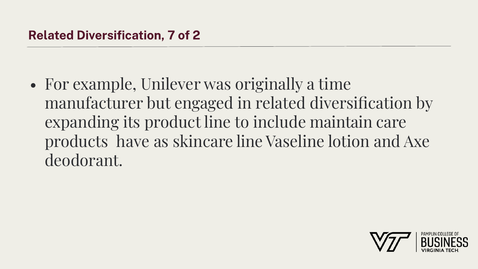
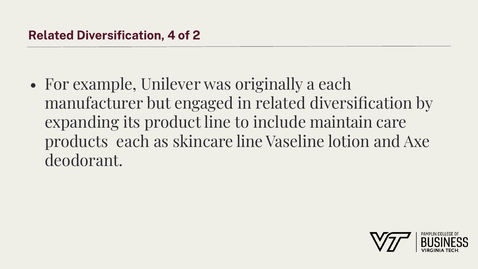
7: 7 -> 4 (171, 35)
a time: time -> each (335, 84)
products have: have -> each (133, 142)
